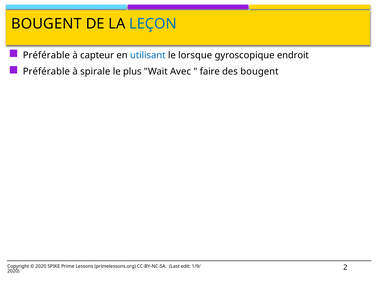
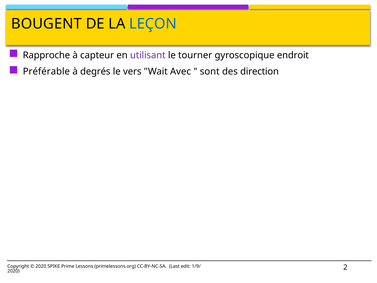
Préférable: Préférable -> Rapproche (46, 55)
utilisant colour: blue -> purple (148, 55)
lorsque: lorsque -> tourner (195, 55)
spirale: spirale -> degrés (95, 72)
plus: plus -> vers (132, 72)
faire: faire -> sont (210, 72)
des bougent: bougent -> direction (260, 72)
